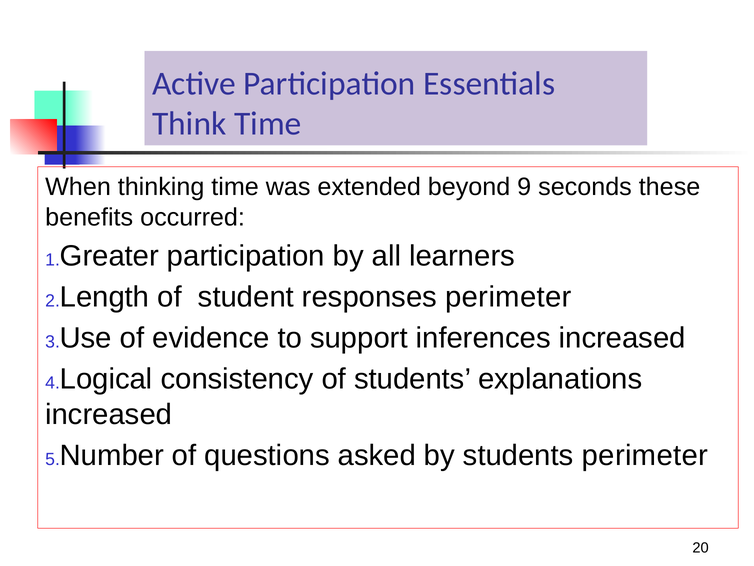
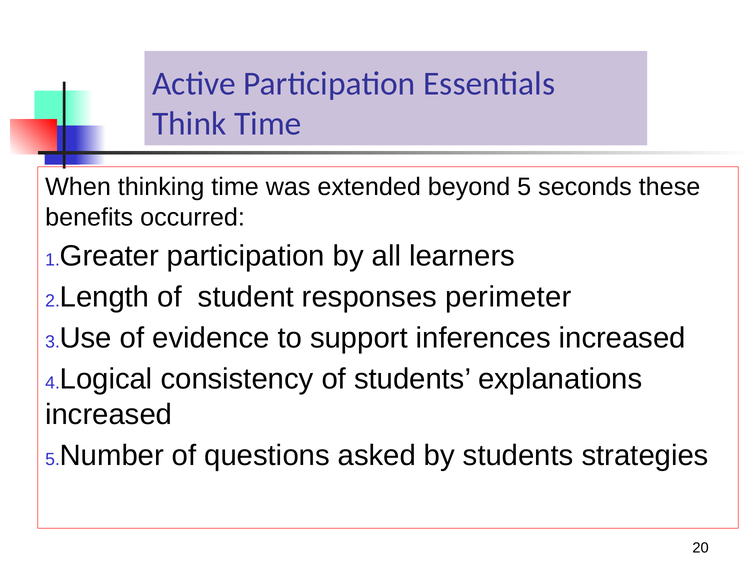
beyond 9: 9 -> 5 (524, 187)
students perimeter: perimeter -> strategies (645, 455)
